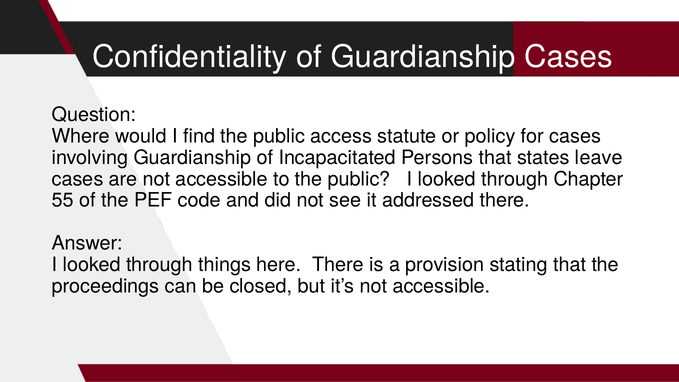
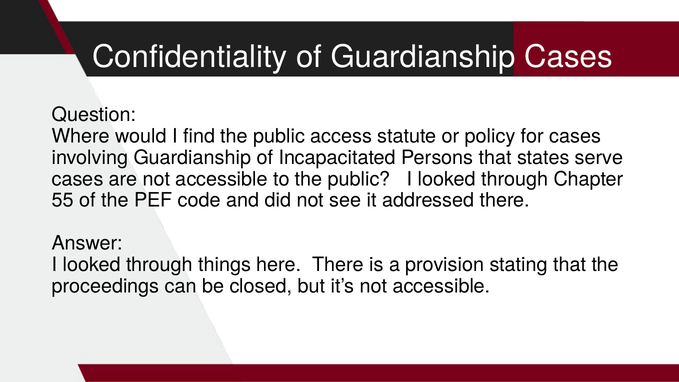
leave: leave -> serve (599, 158)
